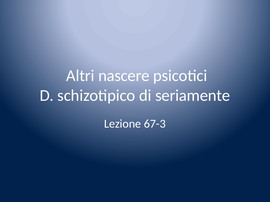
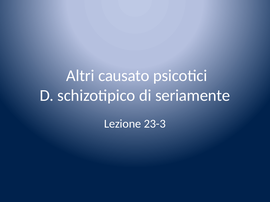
nascere: nascere -> causato (124, 76)
67-3: 67-3 -> 23-3 (155, 124)
